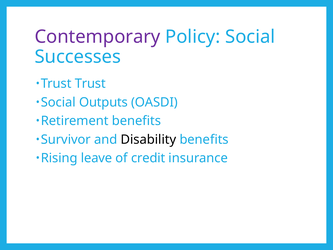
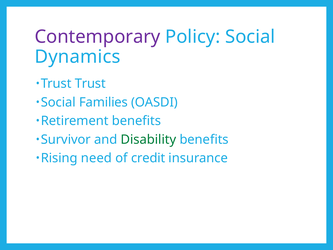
Successes: Successes -> Dynamics (78, 57)
Outputs: Outputs -> Families (104, 102)
Disability colour: black -> green (148, 139)
leave: leave -> need (96, 158)
